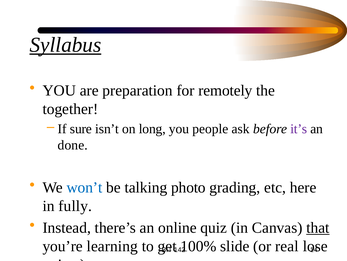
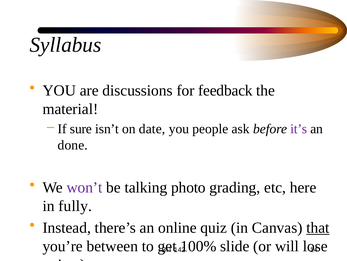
Syllabus underline: present -> none (65, 45)
preparation: preparation -> discussions (138, 90)
remotely: remotely -> feedback (225, 90)
together: together -> material (70, 109)
long: long -> date (152, 129)
won’t colour: blue -> purple (84, 187)
learning: learning -> between (112, 246)
real: real -> will (287, 246)
